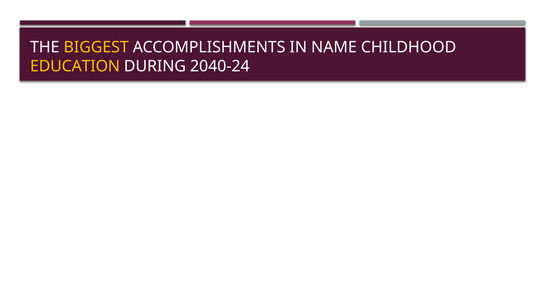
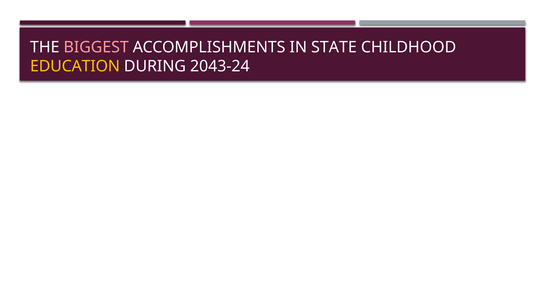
BIGGEST colour: yellow -> pink (96, 47)
NAME: NAME -> STATE (334, 47)
2040-24: 2040-24 -> 2043-24 (220, 66)
